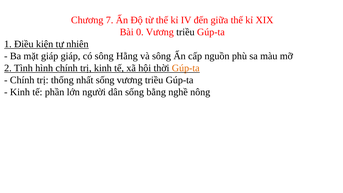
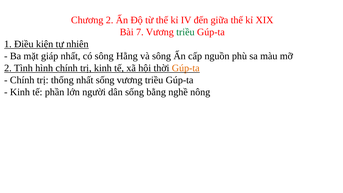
Chương 7: 7 -> 2 (110, 20)
0: 0 -> 7 (140, 32)
triều colour: black -> green (185, 32)
giáp giáp: giáp -> nhất (71, 56)
